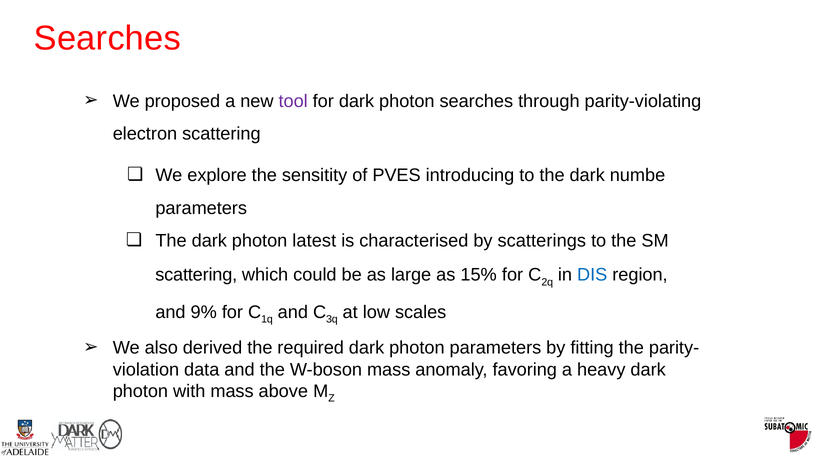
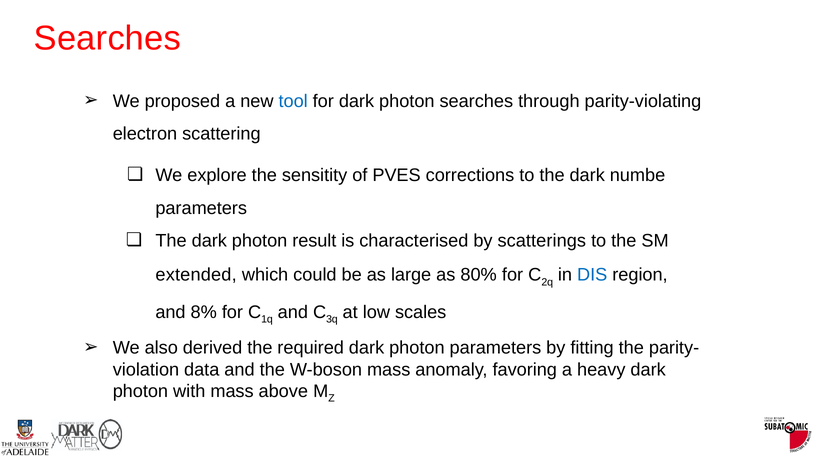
tool colour: purple -> blue (293, 101)
introducing: introducing -> corrections (470, 175)
latest: latest -> result (314, 241)
scattering: scattering -> extended (196, 275)
15%: 15% -> 80% (479, 275)
9%: 9% -> 8% (204, 312)
